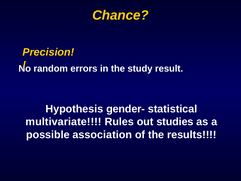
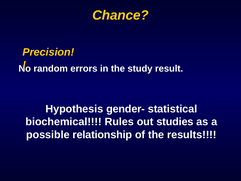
multivariate: multivariate -> biochemical (64, 122)
association: association -> relationship (102, 135)
